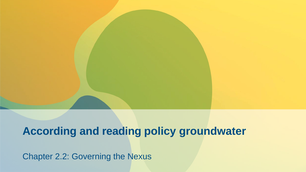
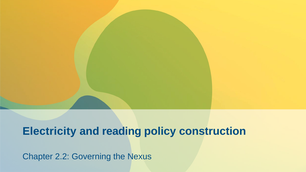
According: According -> Electricity (49, 131)
groundwater: groundwater -> construction (213, 131)
